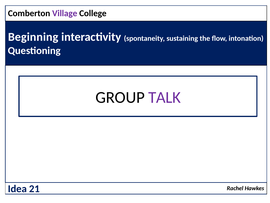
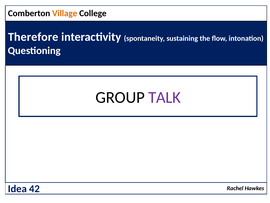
Village colour: purple -> orange (65, 13)
Beginning: Beginning -> Therefore (33, 37)
21: 21 -> 42 (34, 188)
